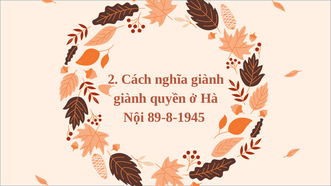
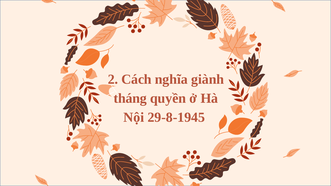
giành: giành -> tháng (130, 98)
89-8-1945: 89-8-1945 -> 29-8-1945 (176, 117)
